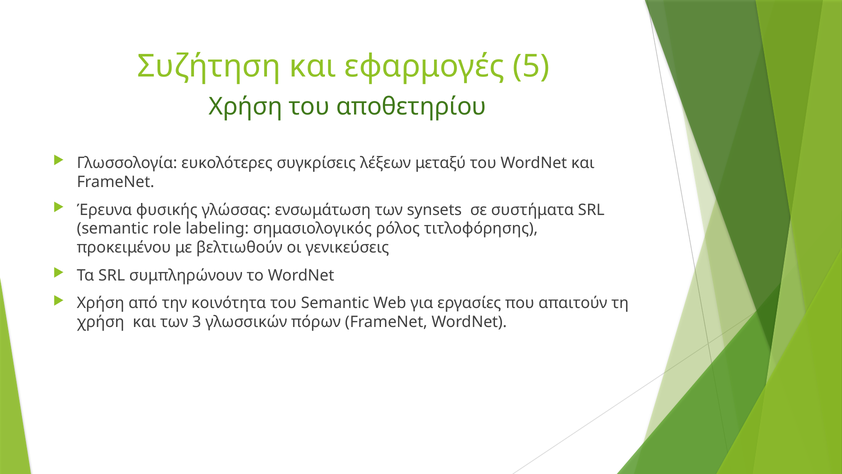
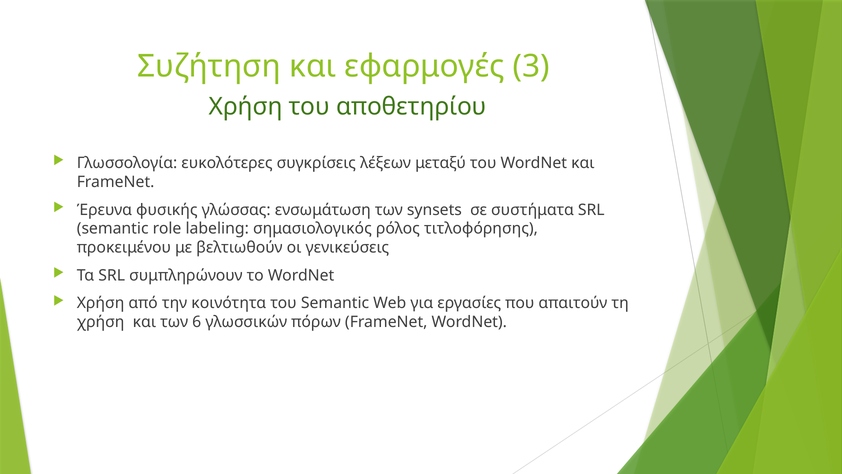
5: 5 -> 3 (531, 66)
3: 3 -> 6 (197, 322)
